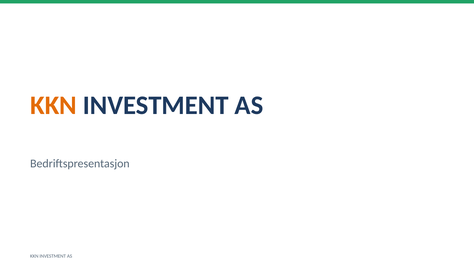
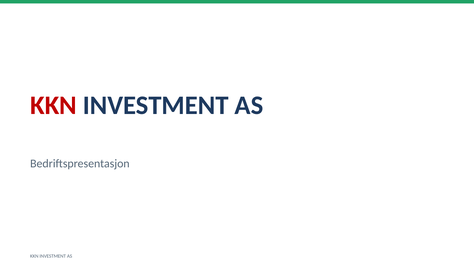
KKN colour: orange -> red (53, 105)
